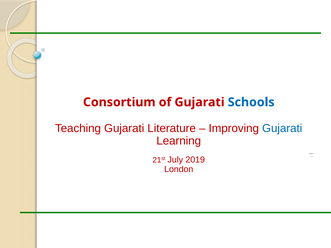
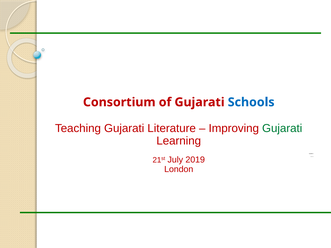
Gujarati colour: blue -> green (282, 129)
